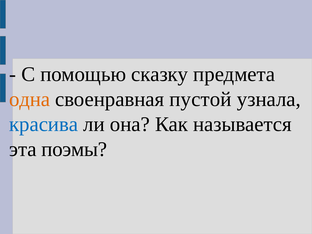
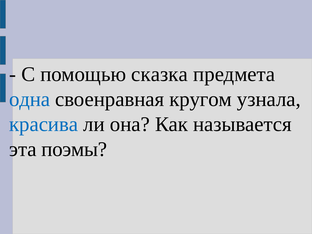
сказку: сказку -> сказка (160, 74)
одна colour: orange -> blue (30, 99)
пустой: пустой -> кругом (201, 99)
